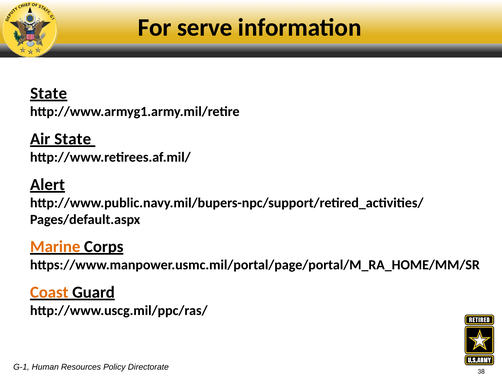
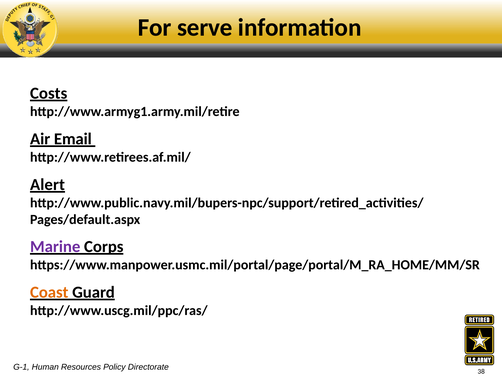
State: State -> Costs (49, 93)
Air State: State -> Email (73, 139)
Marine colour: orange -> purple (55, 246)
